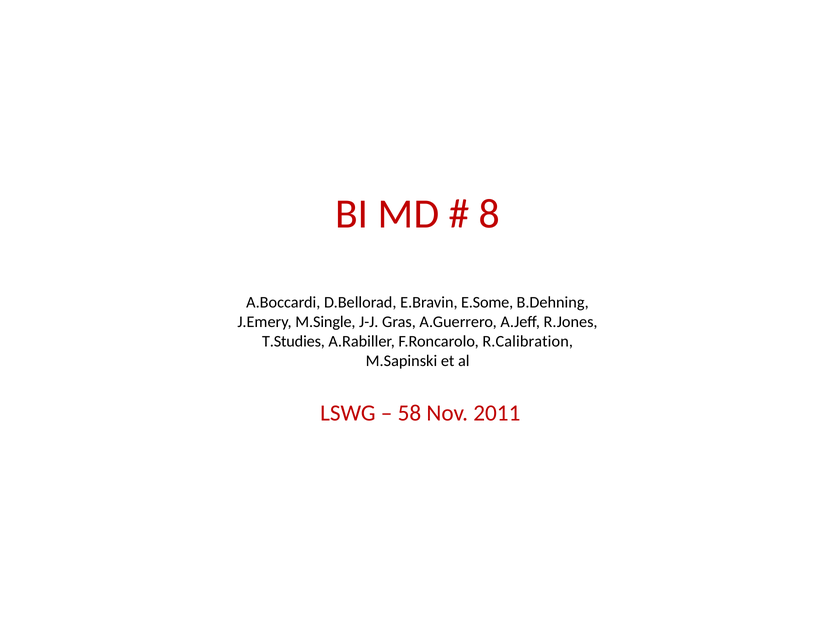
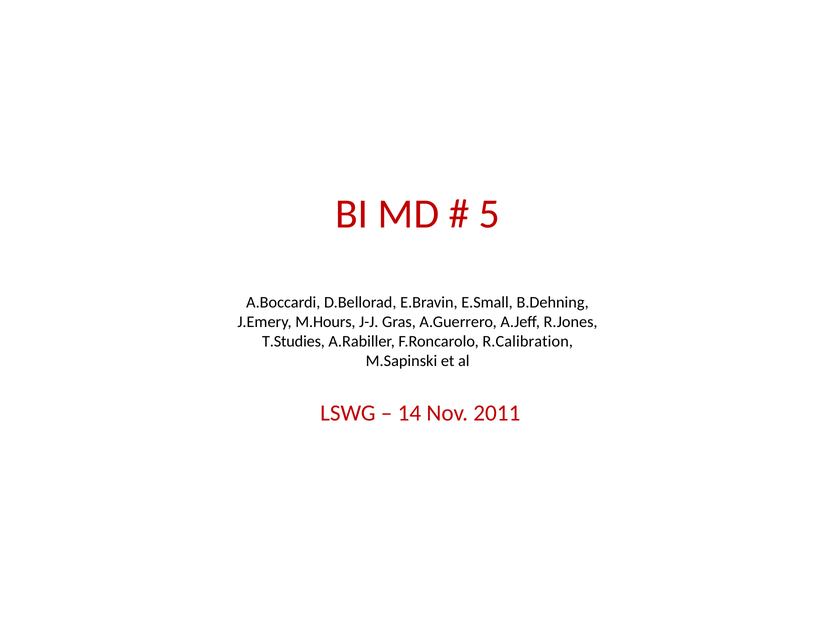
8: 8 -> 5 (489, 214)
E.Some: E.Some -> E.Small (487, 303)
M.Single: M.Single -> M.Hours (325, 322)
58: 58 -> 14 (409, 413)
